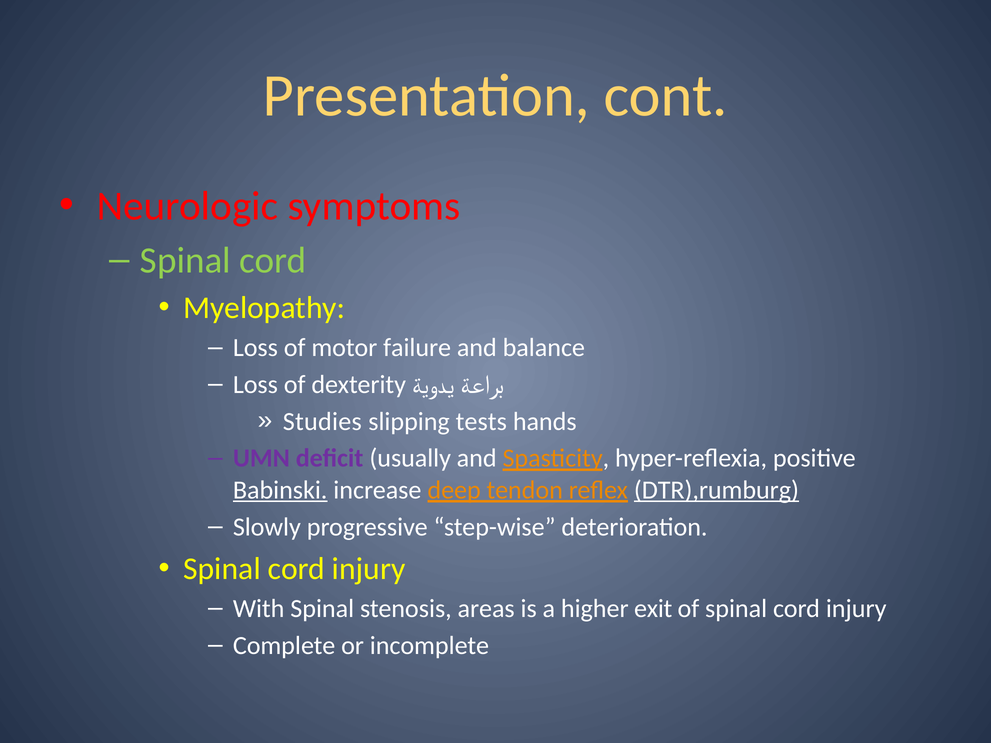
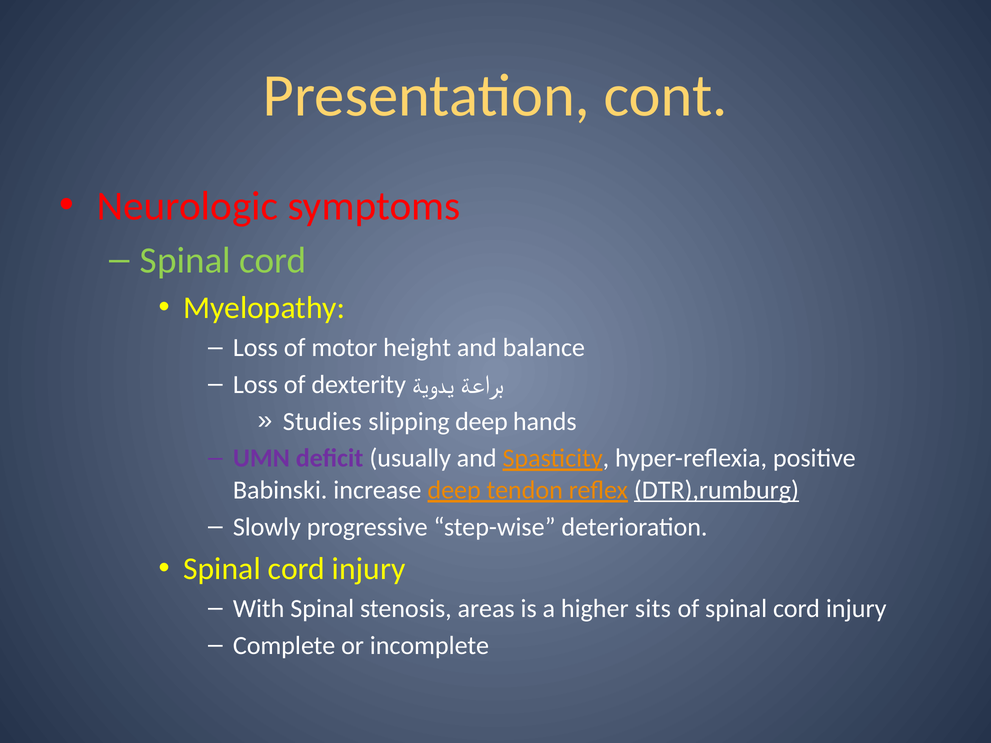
failure: failure -> height (417, 348)
slipping tests: tests -> deep (481, 422)
Babinski underline: present -> none (280, 490)
exit: exit -> sits (653, 609)
